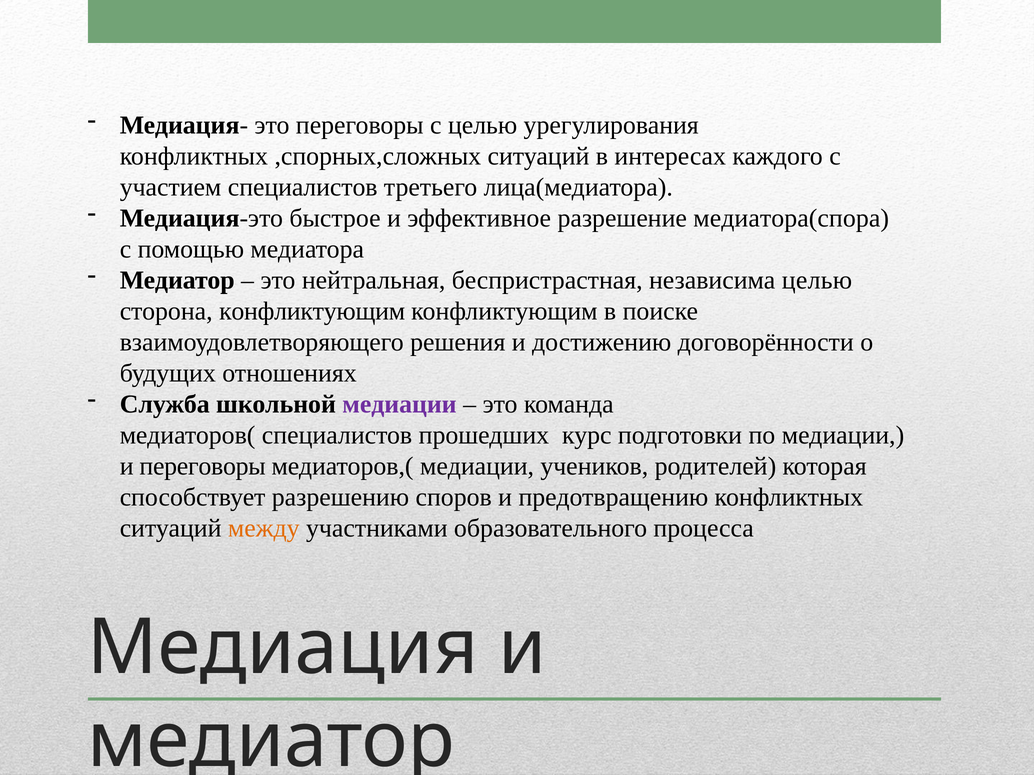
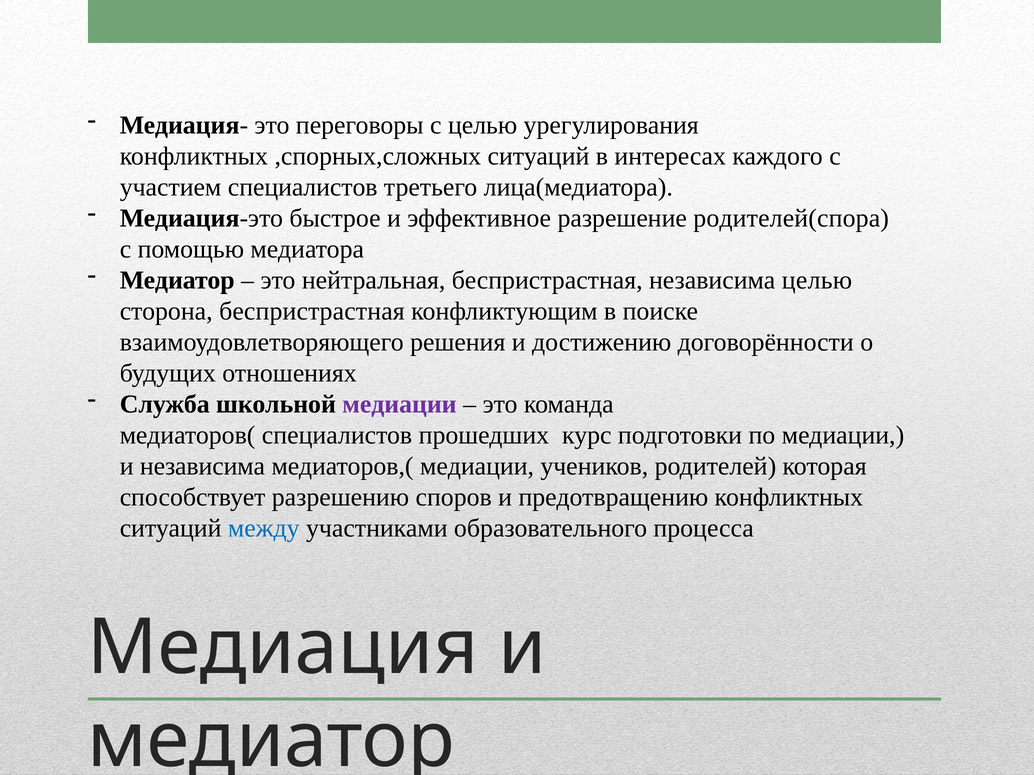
медиатора(спора: медиатора(спора -> родителей(спора (791, 218)
сторона конфликтующим: конфликтующим -> беспристрастная (312, 311)
и переговоры: переговоры -> независима (202, 466)
между colour: orange -> blue (264, 528)
